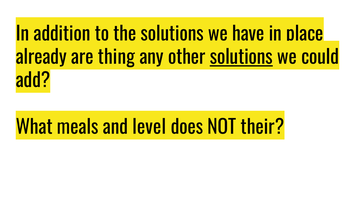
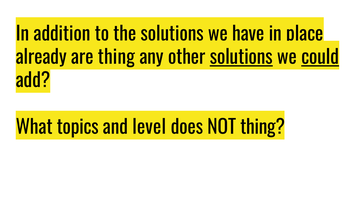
could underline: none -> present (320, 57)
meals: meals -> topics (78, 127)
NOT their: their -> thing (263, 127)
